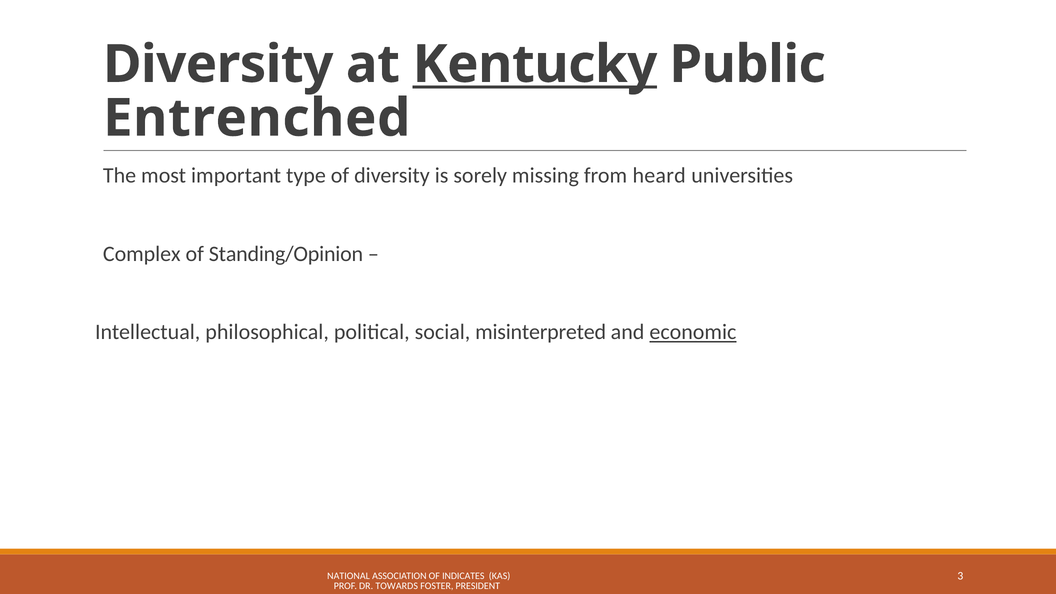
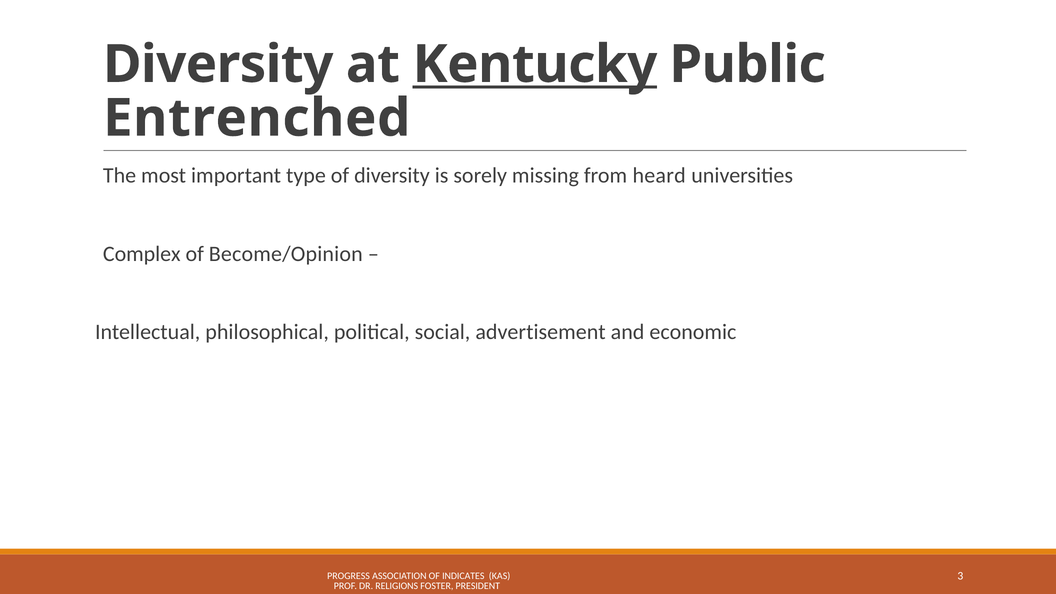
Standing/Opinion: Standing/Opinion -> Become/Opinion (286, 254)
misinterpreted: misinterpreted -> advertisement (541, 332)
economic underline: present -> none (693, 332)
NATIONAL: NATIONAL -> PROGRESS (349, 576)
TOWARDS: TOWARDS -> RELIGIONS (397, 586)
